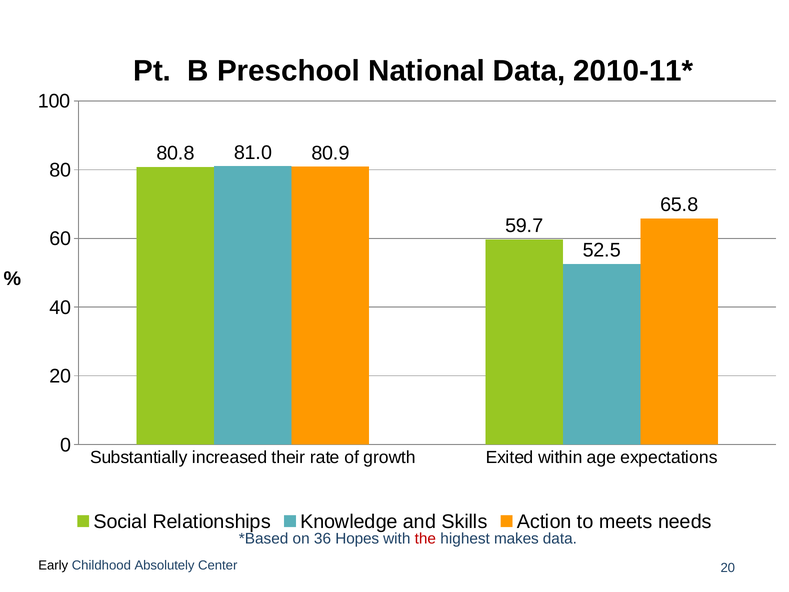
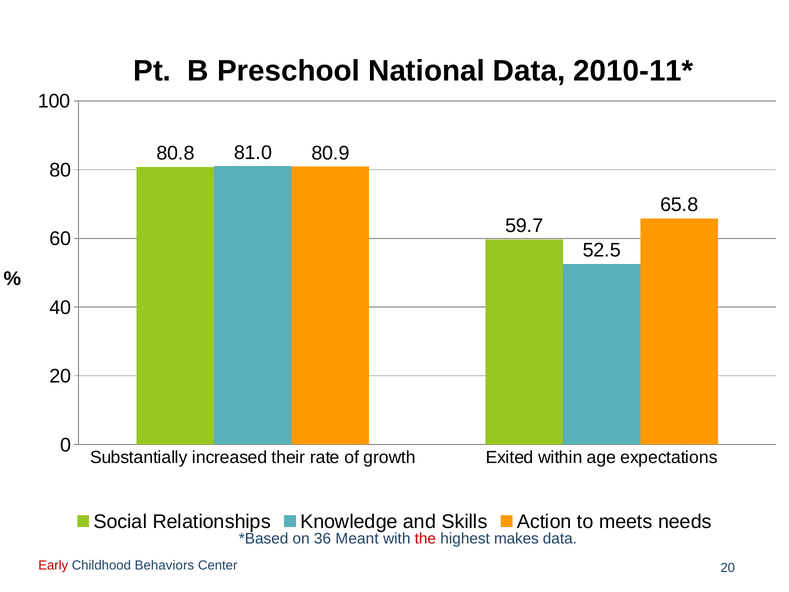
Hopes: Hopes -> Meant (357, 539)
Early colour: black -> red (53, 565)
Absolutely: Absolutely -> Behaviors (164, 565)
